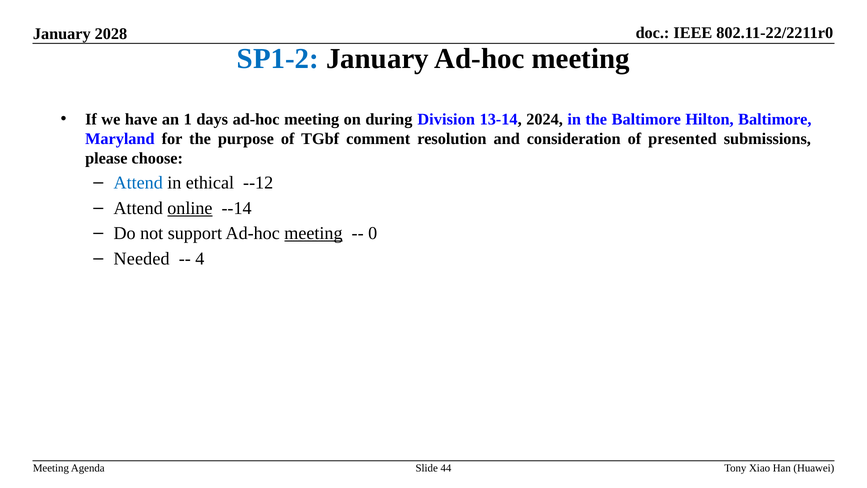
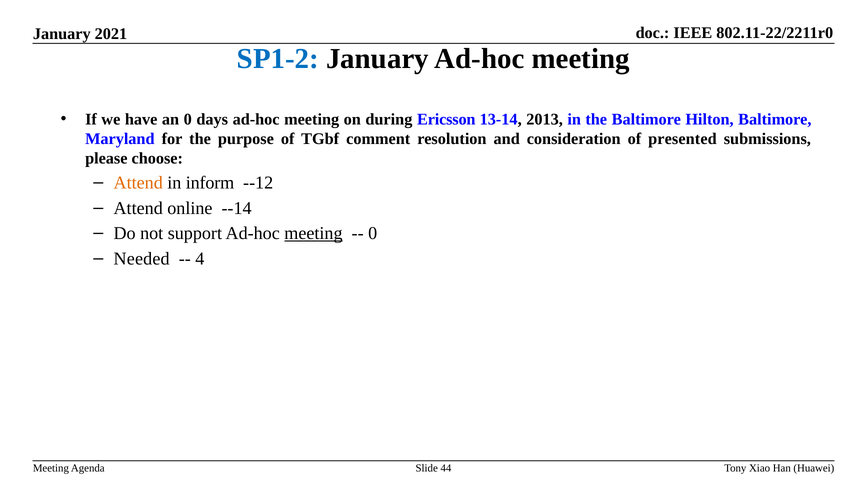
2028: 2028 -> 2021 (111, 34)
an 1: 1 -> 0 (188, 119)
Division: Division -> Ericsson (446, 119)
2024: 2024 -> 2013 (545, 119)
Attend colour: blue -> orange (138, 183)
ethical: ethical -> inform (210, 183)
online underline: present -> none (190, 208)
